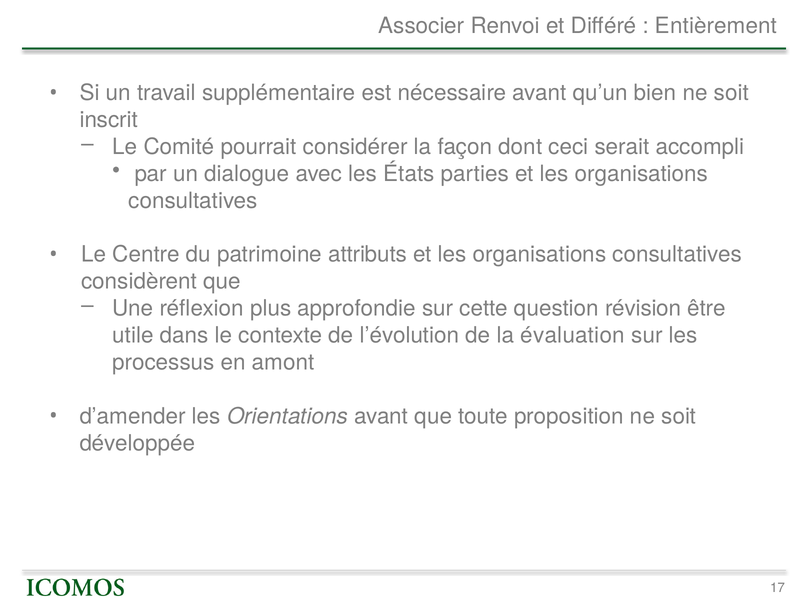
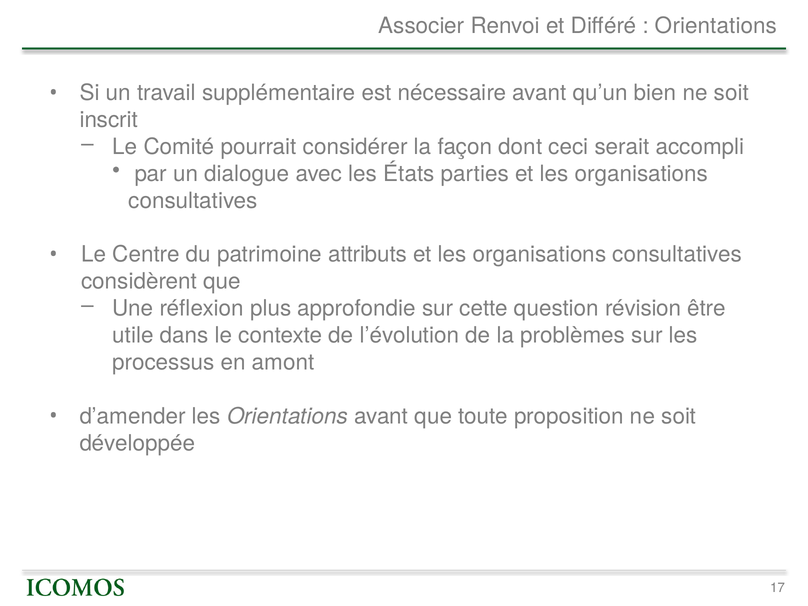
Entièrement: Entièrement -> Orientations (716, 26)
évaluation: évaluation -> problèmes (573, 335)
